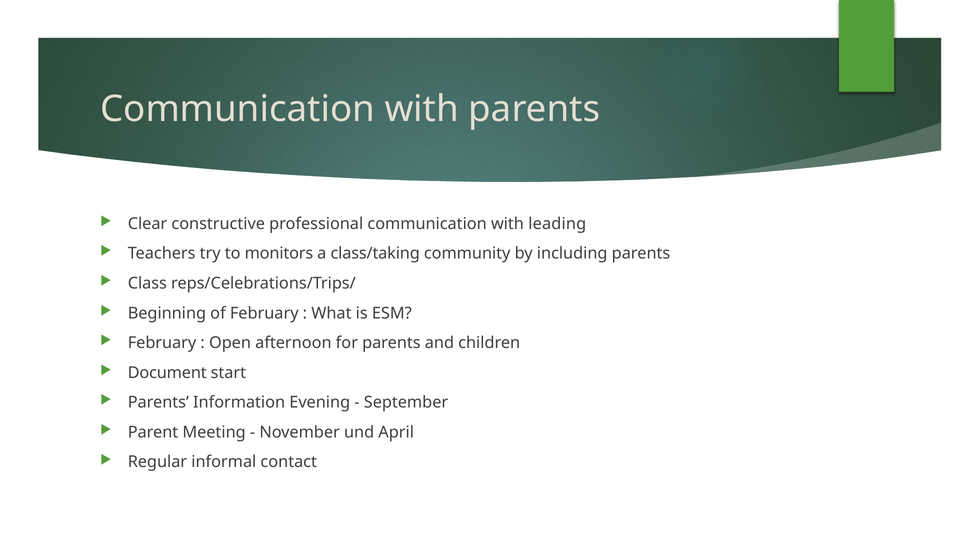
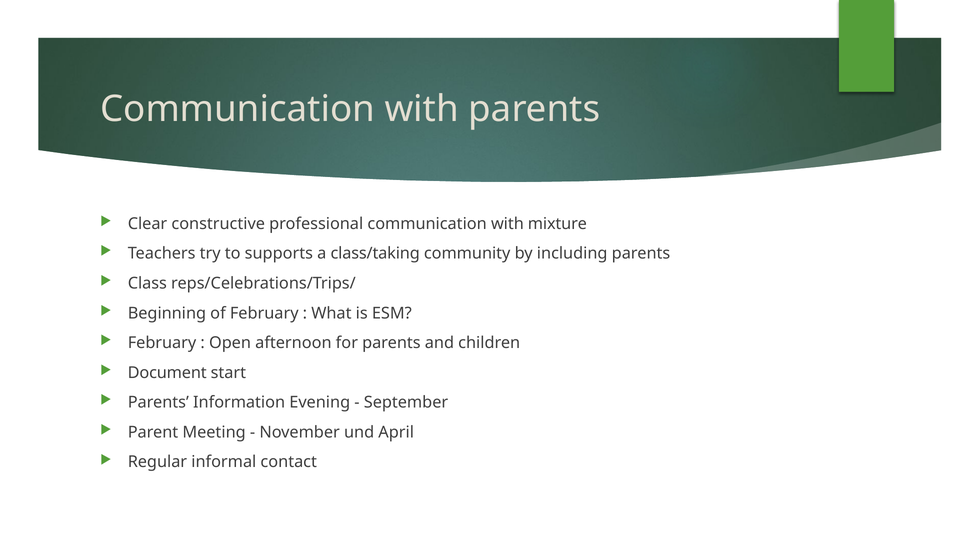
leading: leading -> mixture (557, 224)
monitors: monitors -> supports (279, 254)
